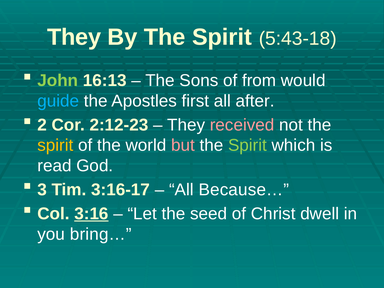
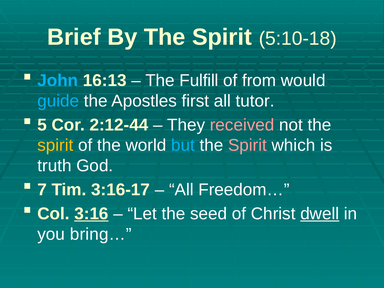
They: They -> Brief (74, 37)
5:43-18: 5:43-18 -> 5:10-18 (298, 39)
John colour: light green -> light blue (58, 80)
Sons: Sons -> Fulfill (199, 80)
after: after -> tutor (255, 101)
2: 2 -> 5 (42, 125)
2:12-23: 2:12-23 -> 2:12-44 (119, 125)
but colour: pink -> light blue (183, 145)
Spirit colour: light green -> pink (247, 145)
read: read -> truth (54, 166)
3: 3 -> 7 (42, 190)
Because…: Because… -> Freedom… (244, 190)
dwell underline: none -> present (320, 214)
